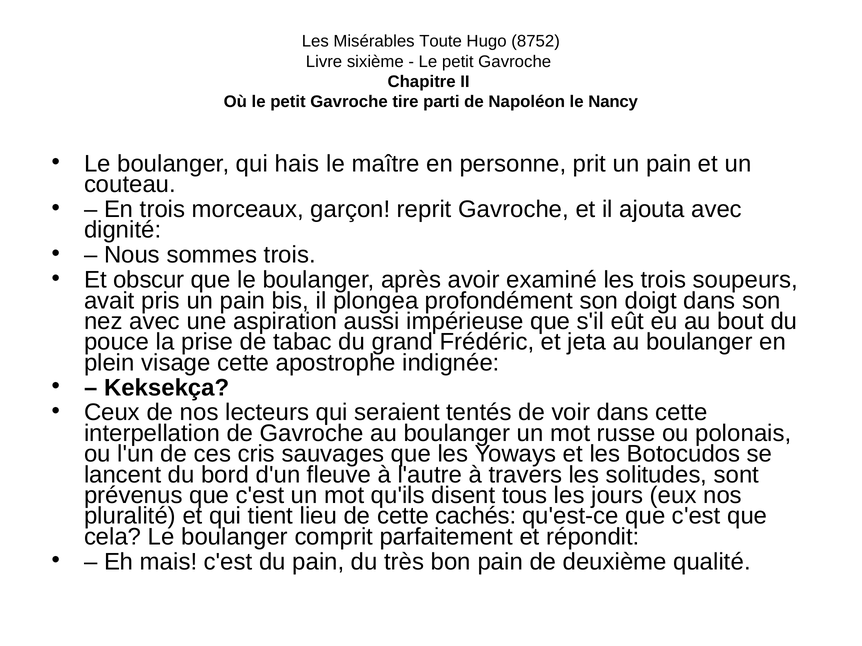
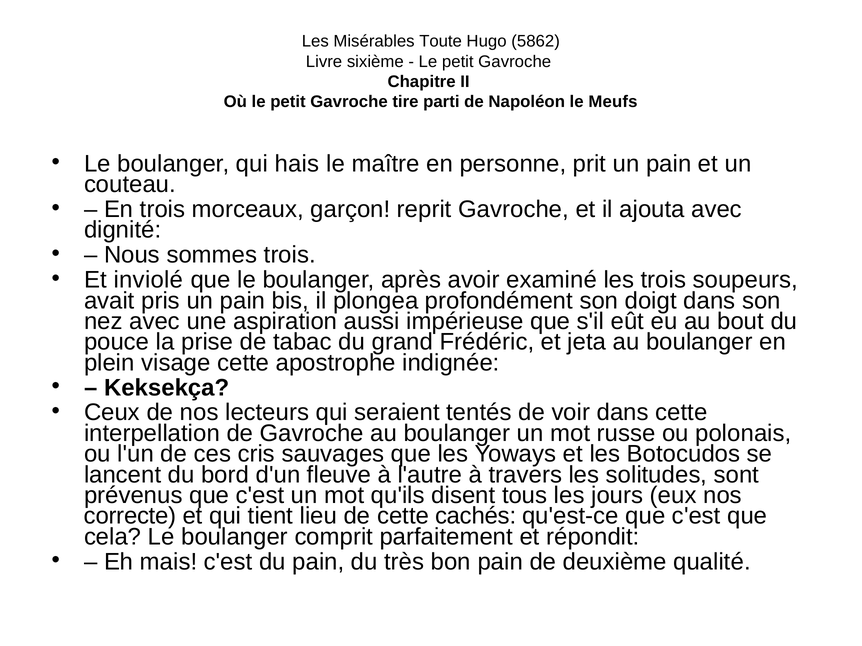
8752: 8752 -> 5862 (536, 41)
Nancy: Nancy -> Meufs (613, 102)
obscur: obscur -> inviolé (148, 280)
pluralité: pluralité -> correcte (130, 516)
